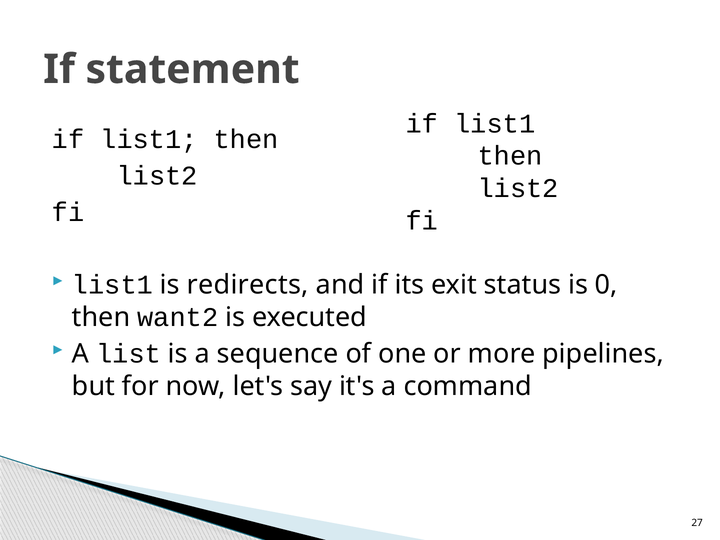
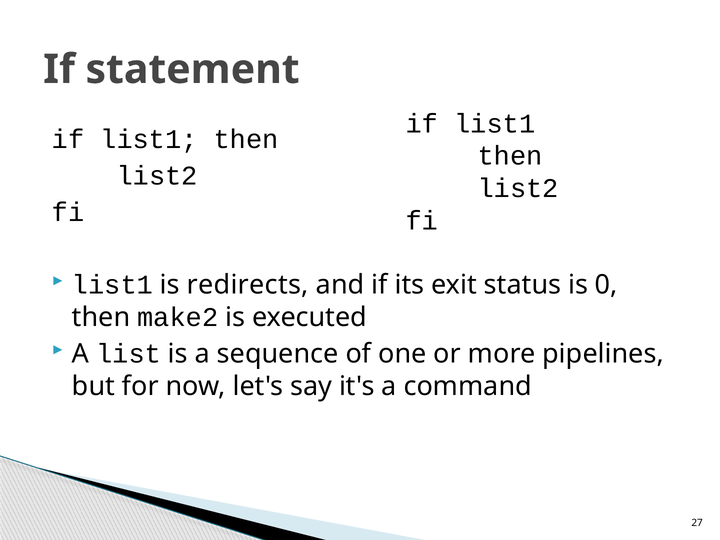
want2: want2 -> make2 (178, 317)
